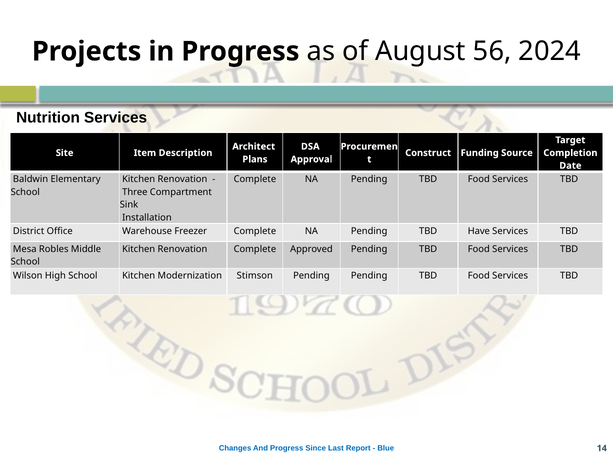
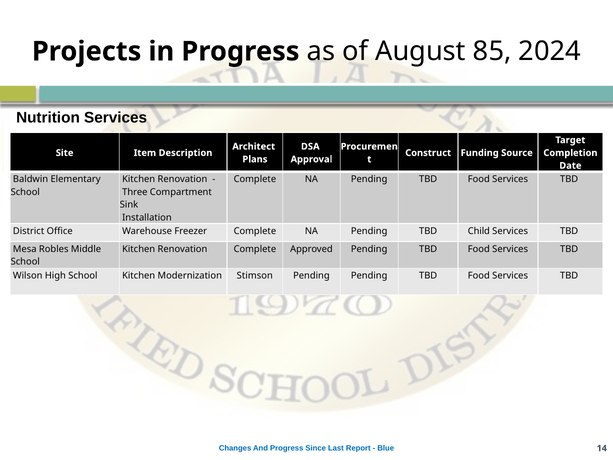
56: 56 -> 85 (492, 51)
Have: Have -> Child (479, 231)
